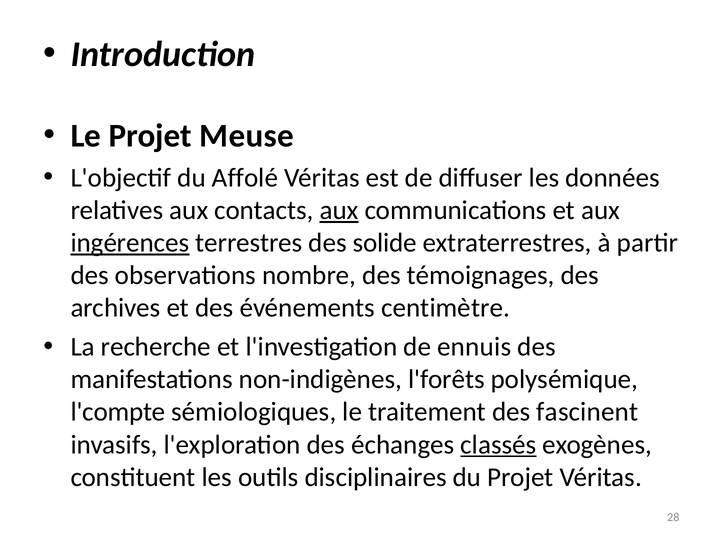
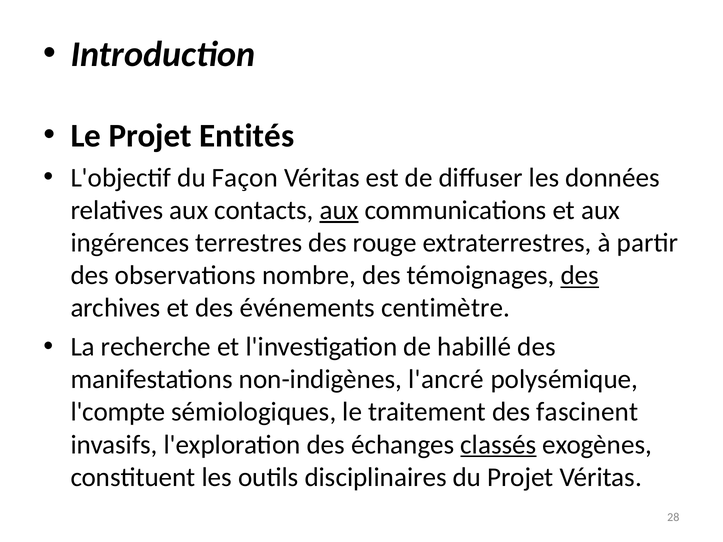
Meuse: Meuse -> Entités (247, 136)
Affolé: Affolé -> Façon (245, 178)
ingérences underline: present -> none (130, 243)
solide: solide -> rouge (385, 243)
des underline: none -> present (580, 276)
ennuis: ennuis -> habillé (474, 347)
l'forêts: l'forêts -> l'ancré (446, 380)
